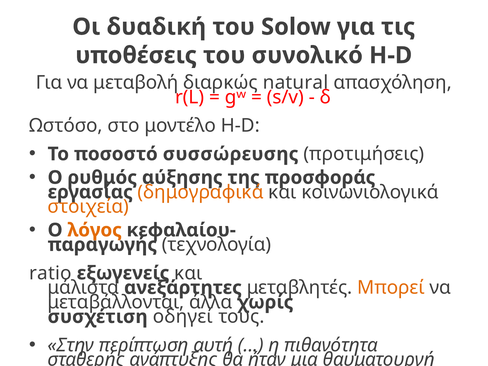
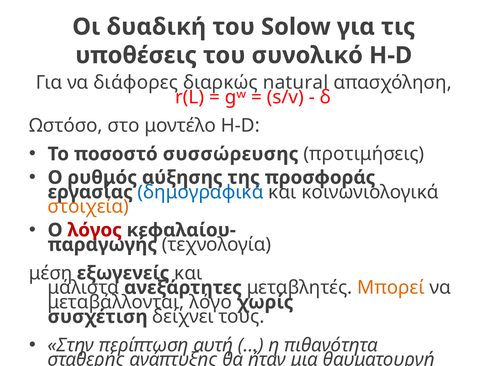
μεταβολή: μεταβολή -> διάφορες (136, 83)
δημογραφικά colour: orange -> blue (201, 192)
λόγος colour: orange -> red (95, 230)
ratio: ratio -> μέση (51, 273)
άλλα: άλλα -> λόγο (211, 302)
οδηγεί: οδηγεί -> δείχνει (183, 317)
